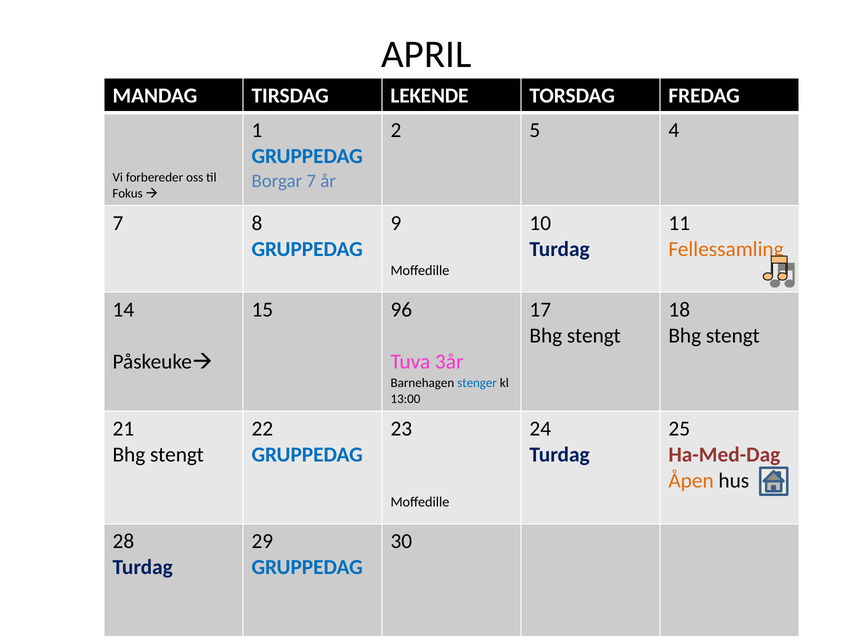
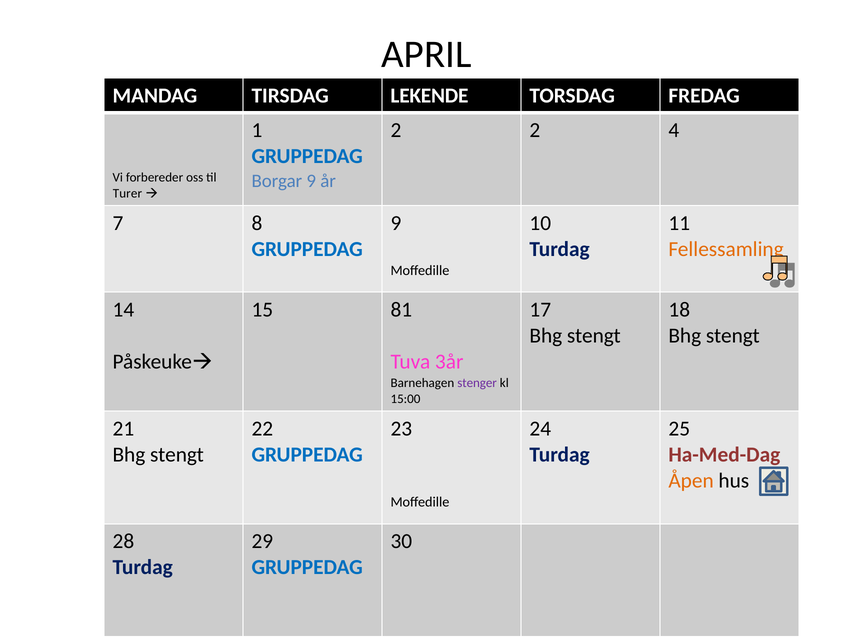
2 5: 5 -> 2 (535, 130)
Borgar 7: 7 -> 9 (311, 181)
Fokus: Fokus -> Turer (127, 193)
96: 96 -> 81 (401, 310)
stenger colour: blue -> purple (477, 383)
13:00: 13:00 -> 15:00 (405, 399)
